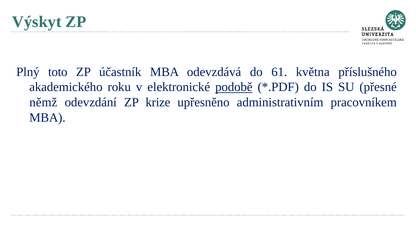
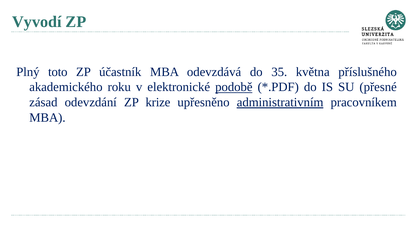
Výskyt: Výskyt -> Vyvodí (37, 22)
61: 61 -> 35 (279, 72)
němž: němž -> zásad (43, 102)
administrativním underline: none -> present (280, 102)
